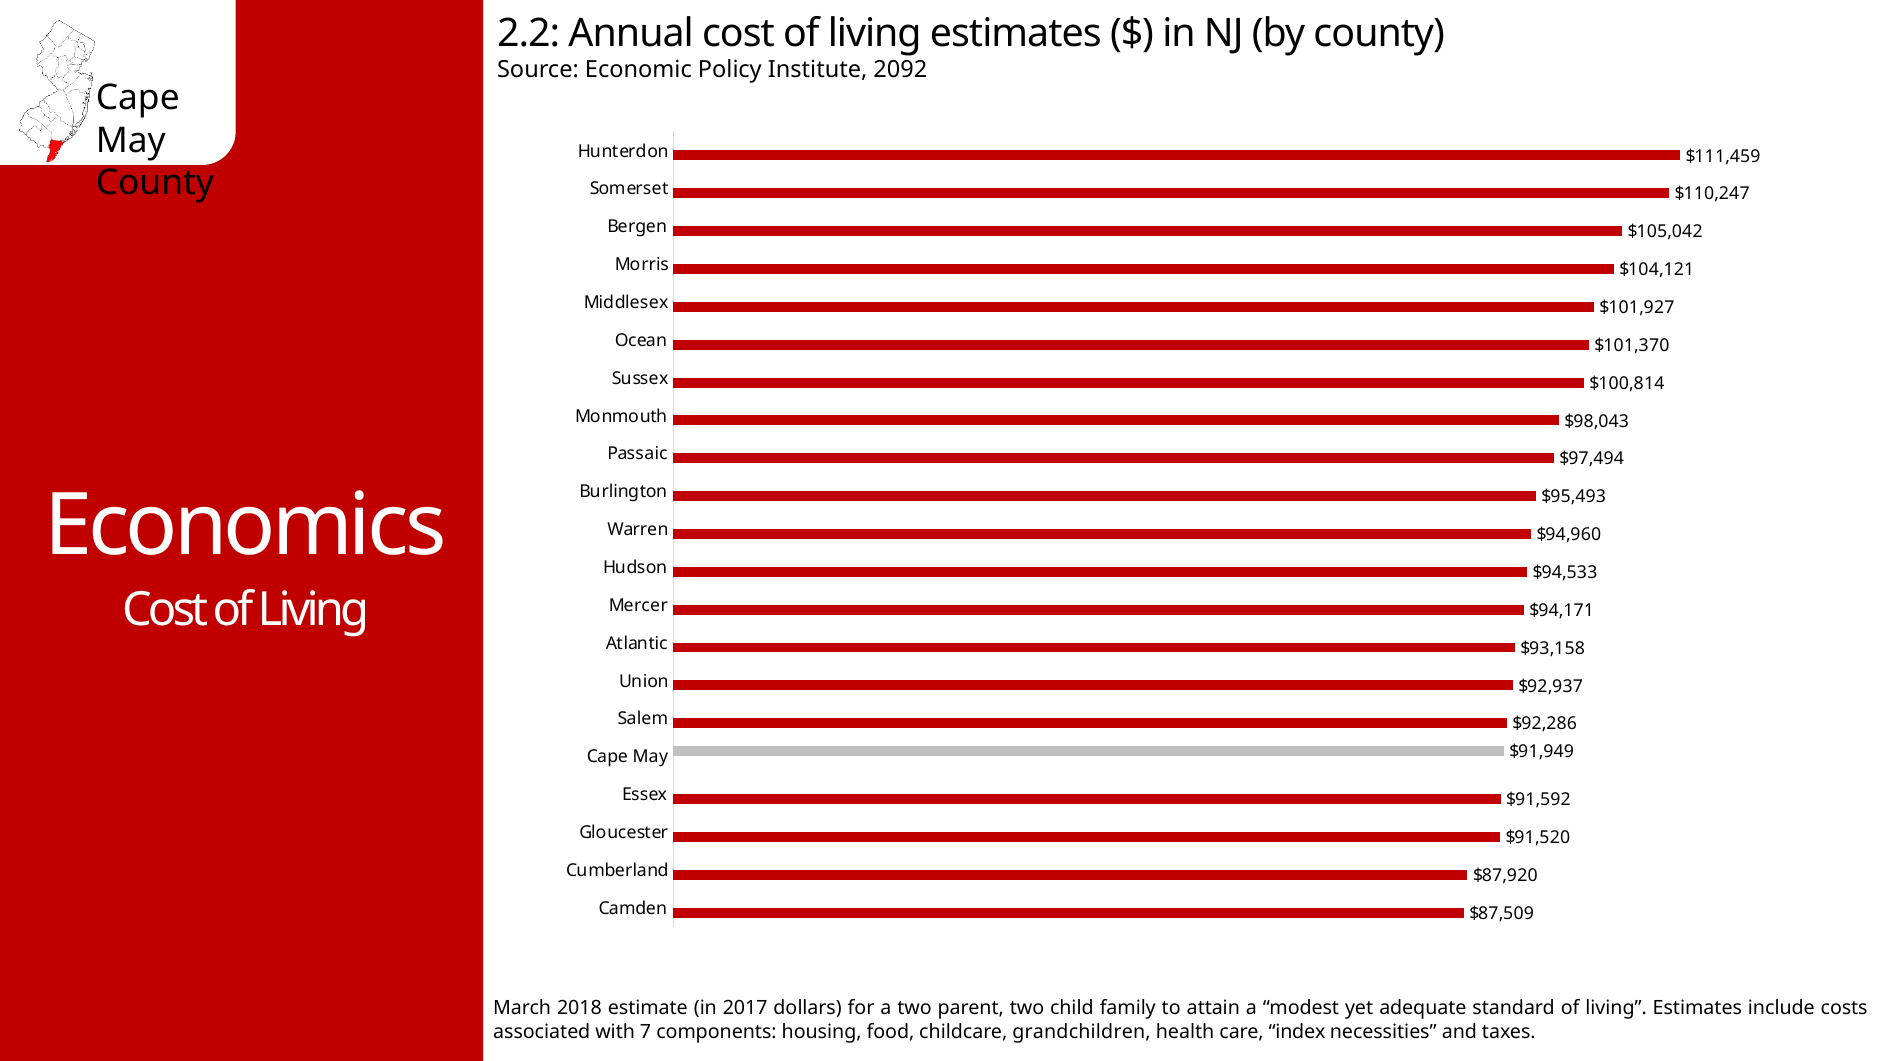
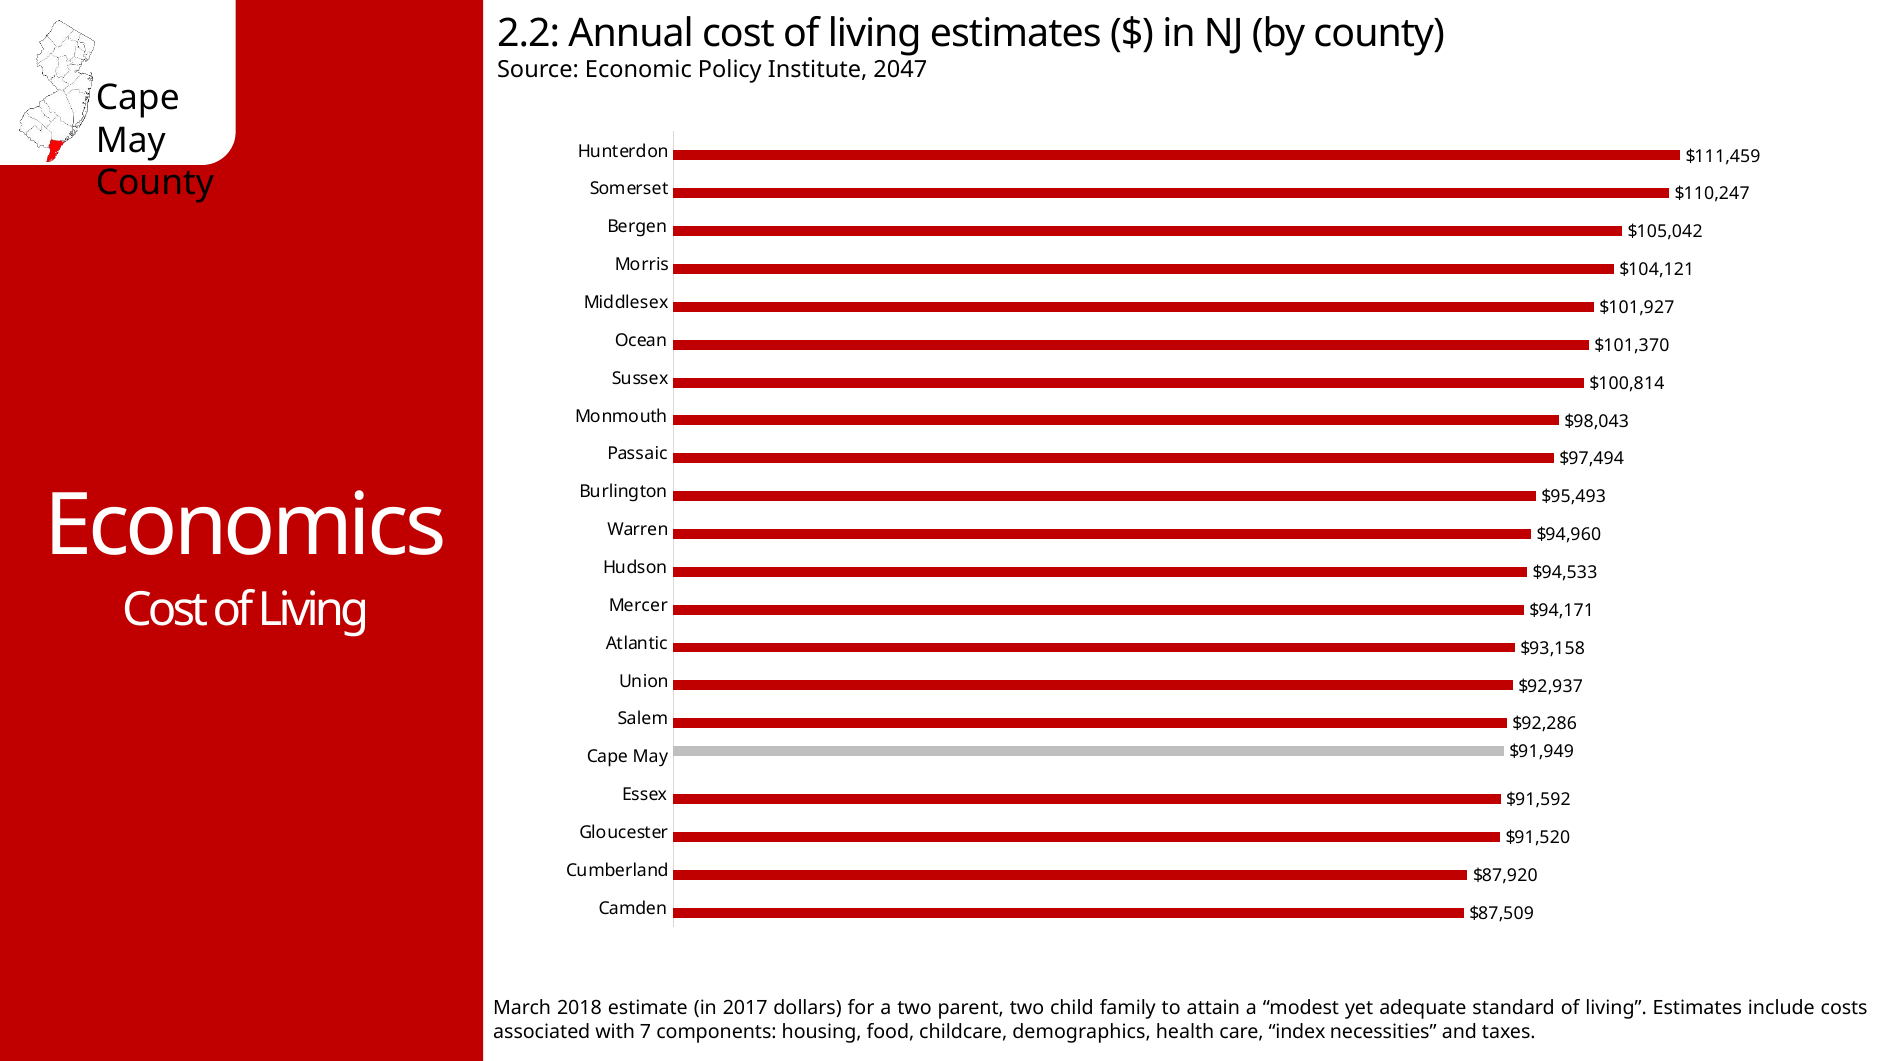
2092: 2092 -> 2047 (900, 70)
grandchildren: grandchildren -> demographics (1082, 1032)
